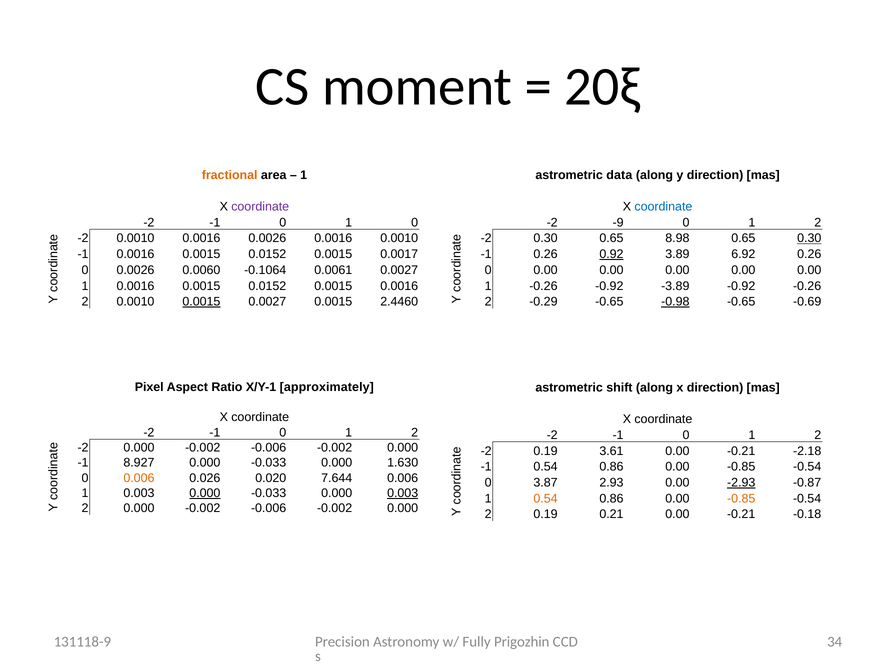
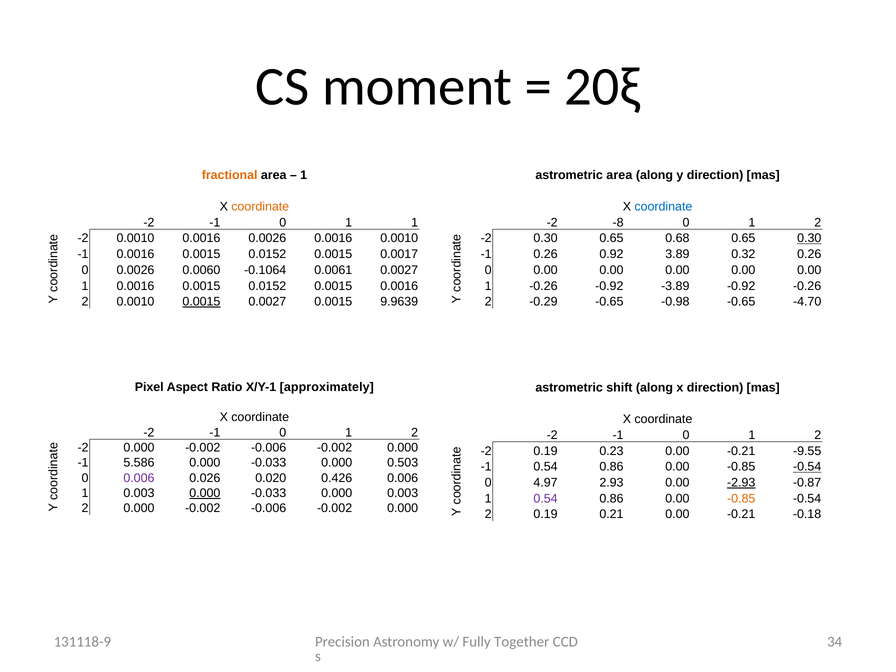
astrometric data: data -> area (619, 175)
coordinate colour: purple -> orange (260, 207)
1 0: 0 -> 1 (415, 223)
-9: -9 -> -8 (618, 223)
8.98: 8.98 -> 0.68 (677, 238)
0.92 underline: present -> none (611, 254)
6.92: 6.92 -> 0.32 (743, 254)
2.4460: 2.4460 -> 9.9639 (399, 302)
-0.98 underline: present -> none (675, 302)
-0.69: -0.69 -> -4.70 (807, 302)
3.61: 3.61 -> 0.23 (611, 451)
-2.18: -2.18 -> -9.55 (807, 451)
8.927: 8.927 -> 5.586 (139, 463)
1.630: 1.630 -> 0.503 (403, 463)
-0.54 underline: none -> present (807, 467)
0.006 colour: orange -> purple (139, 478)
7.644: 7.644 -> 0.426 (337, 478)
3.87: 3.87 -> 4.97 (546, 483)
0.003 underline: present -> none (403, 493)
0.54 colour: orange -> purple (546, 498)
Prigozhin: Prigozhin -> Together (522, 642)
